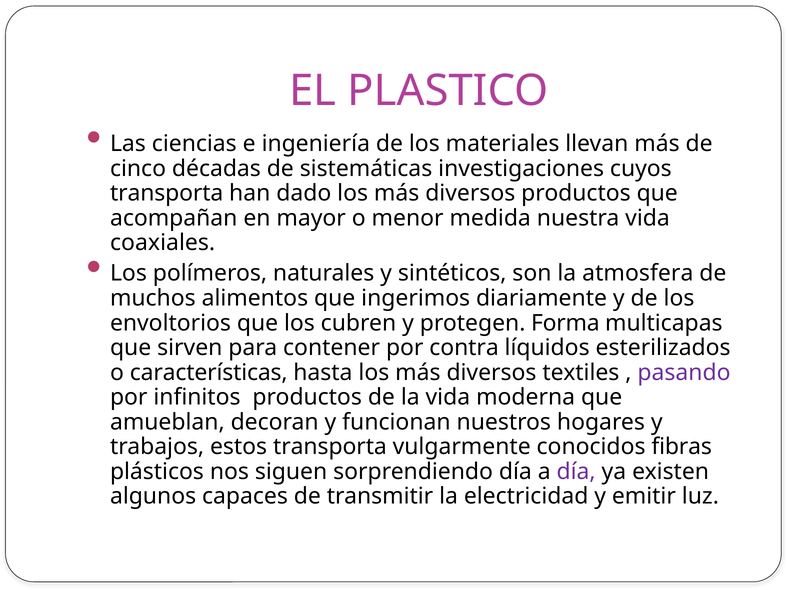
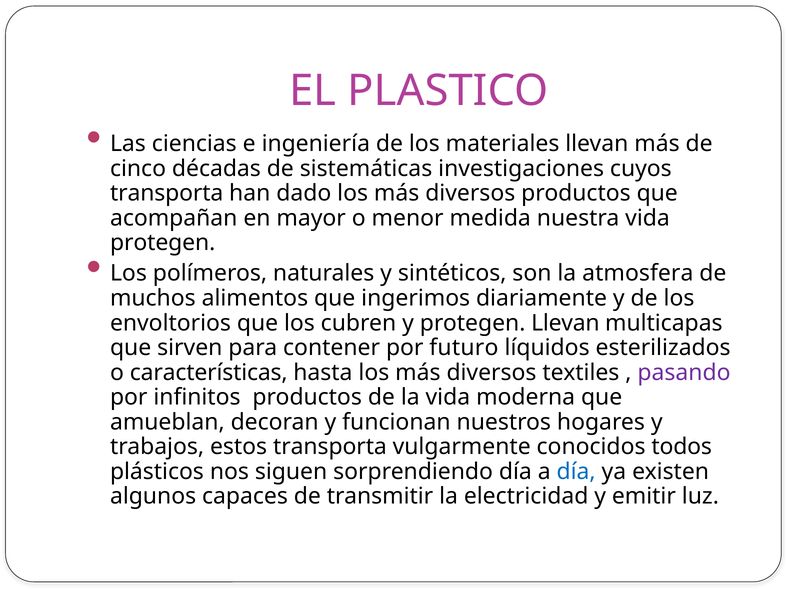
coaxiales: coaxiales -> protegen (163, 243)
protegen Forma: Forma -> Llevan (565, 323)
contra: contra -> futuro (464, 348)
fibras: fibras -> todos (682, 447)
día colour: purple -> blue (576, 472)
